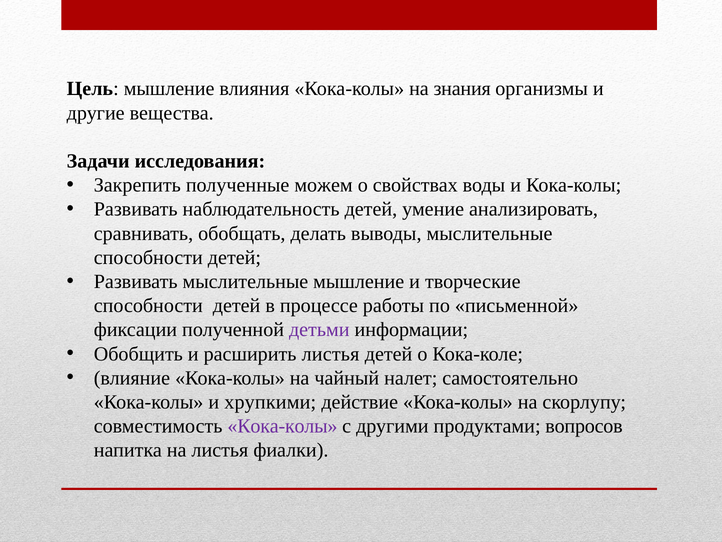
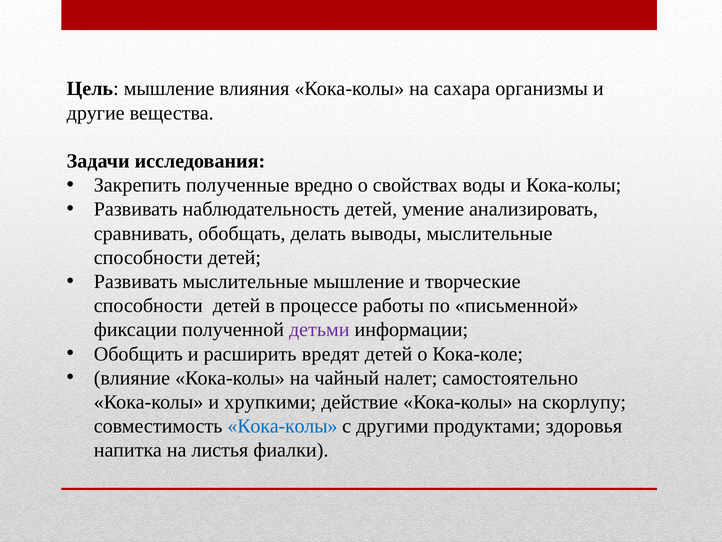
знания: знания -> сахара (462, 89)
можем: можем -> вредно (324, 185)
расширить листья: листья -> вредят (331, 354)
Кока-колы colour: purple -> blue (282, 426)
вопросов: вопросов -> здоровья (584, 426)
